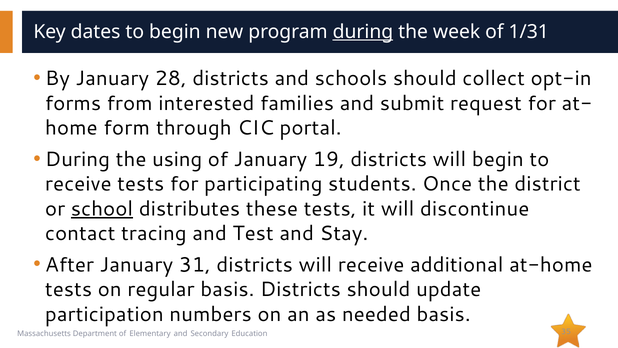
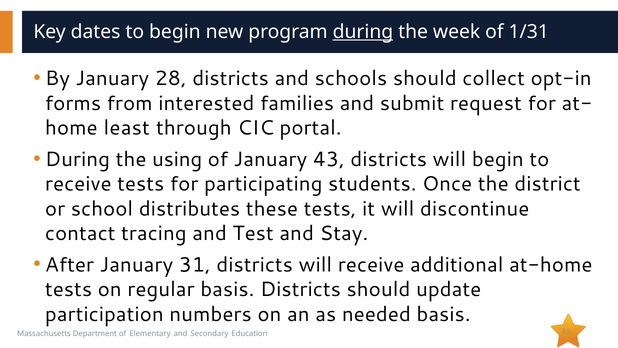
form: form -> least (127, 128)
19: 19 -> 43 (329, 159)
school underline: present -> none (102, 209)
